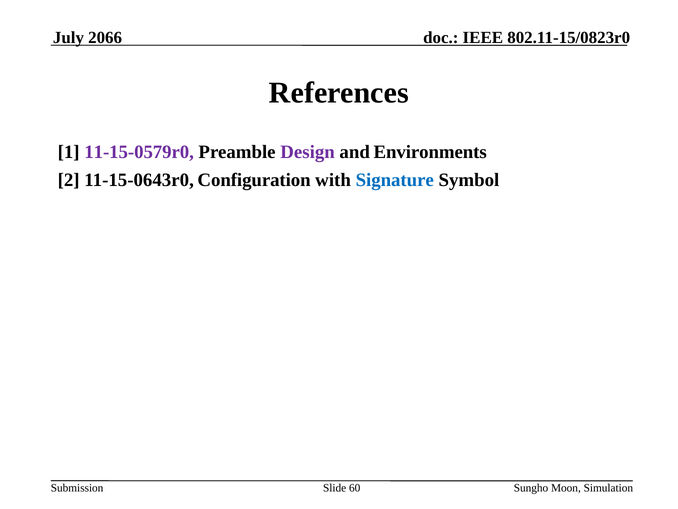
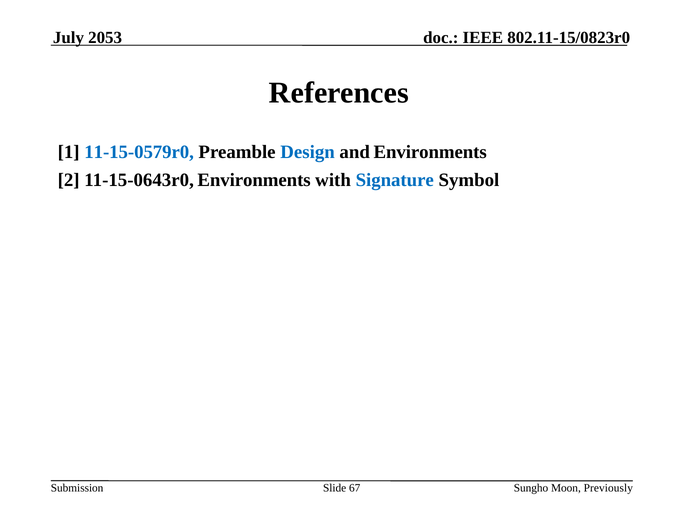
2066: 2066 -> 2053 (105, 38)
11-15-0579r0 colour: purple -> blue (139, 152)
Design colour: purple -> blue (308, 152)
11-15-0643r0 Configuration: Configuration -> Environments (254, 180)
60: 60 -> 67 (355, 488)
Simulation: Simulation -> Previously (608, 488)
